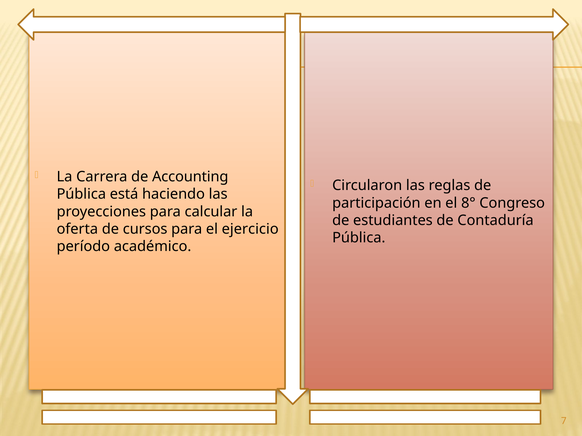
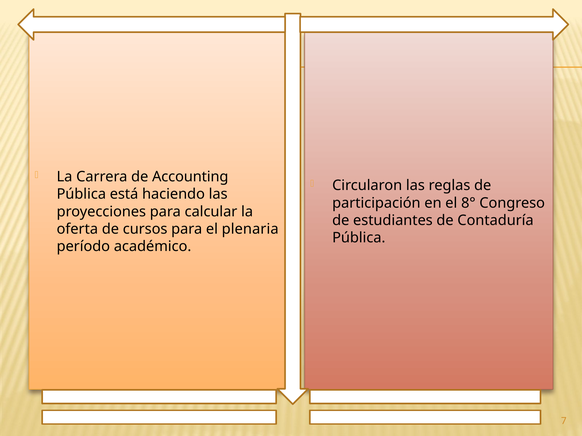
ejercicio: ejercicio -> plenaria (250, 229)
